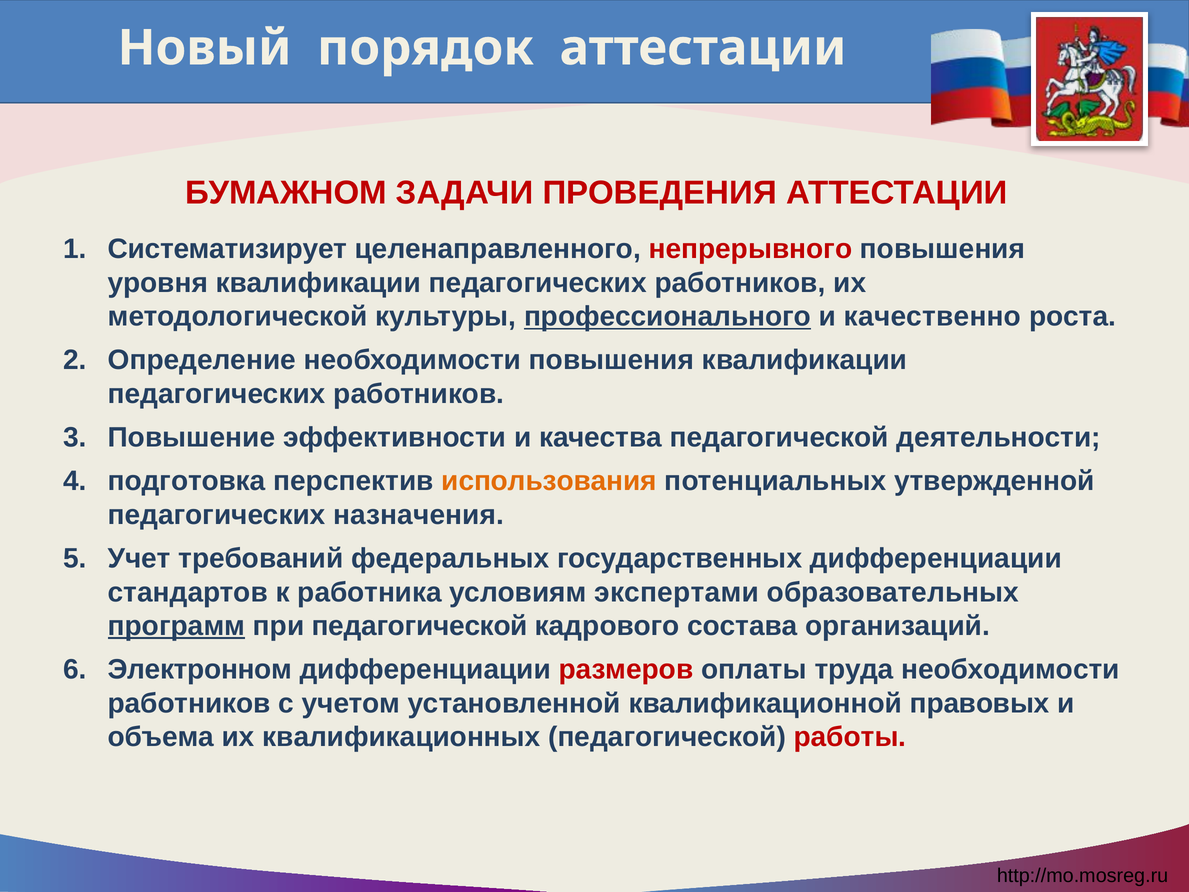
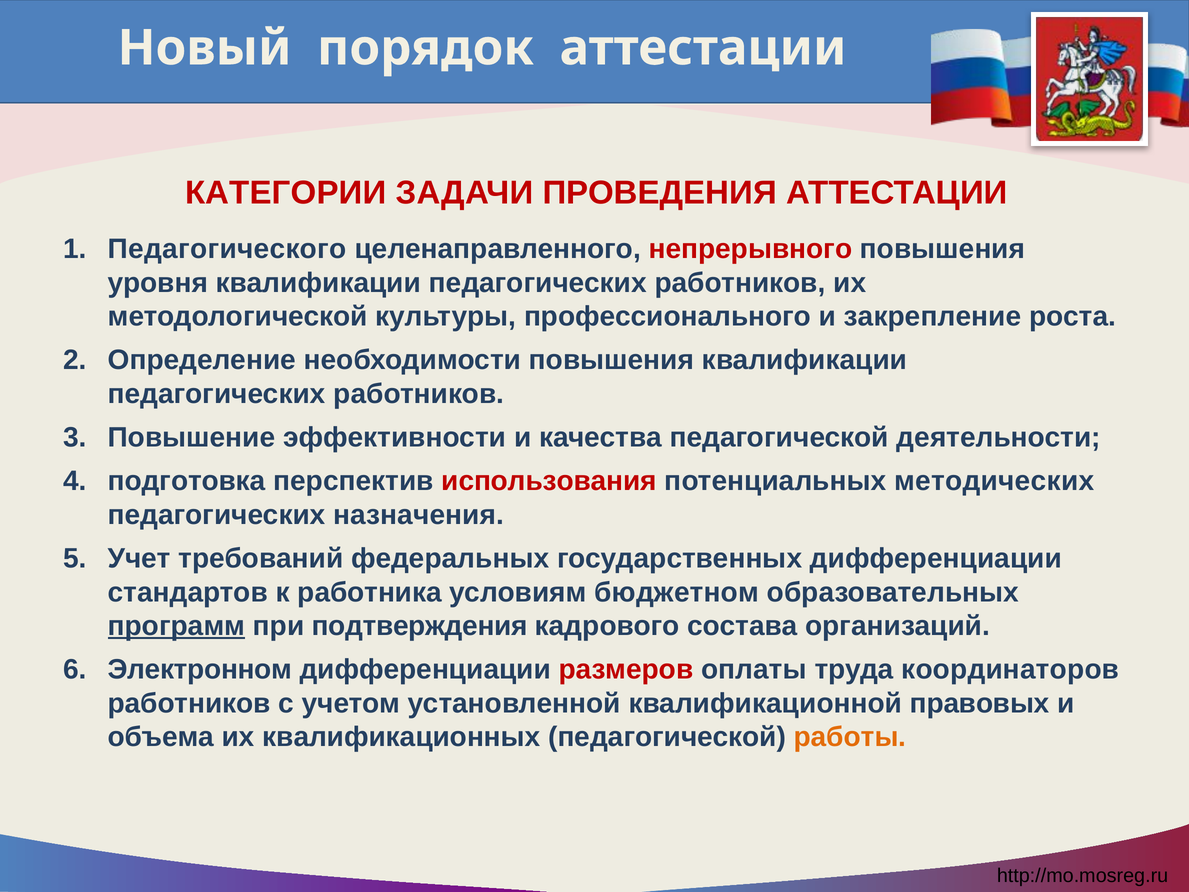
БУМАЖНОМ: БУМАЖНОМ -> КАТЕГОРИИ (286, 193)
Систематизирует: Систематизирует -> Педагогического (227, 249)
профессионального underline: present -> none (668, 316)
качественно: качественно -> закрепление (933, 316)
использования colour: orange -> red (549, 481)
утвержденной: утвержденной -> методических (994, 481)
экспертами: экспертами -> бюджетном (677, 592)
при педагогической: педагогической -> подтверждения (420, 626)
труда необходимости: необходимости -> координаторов (1010, 669)
работы colour: red -> orange (850, 737)
